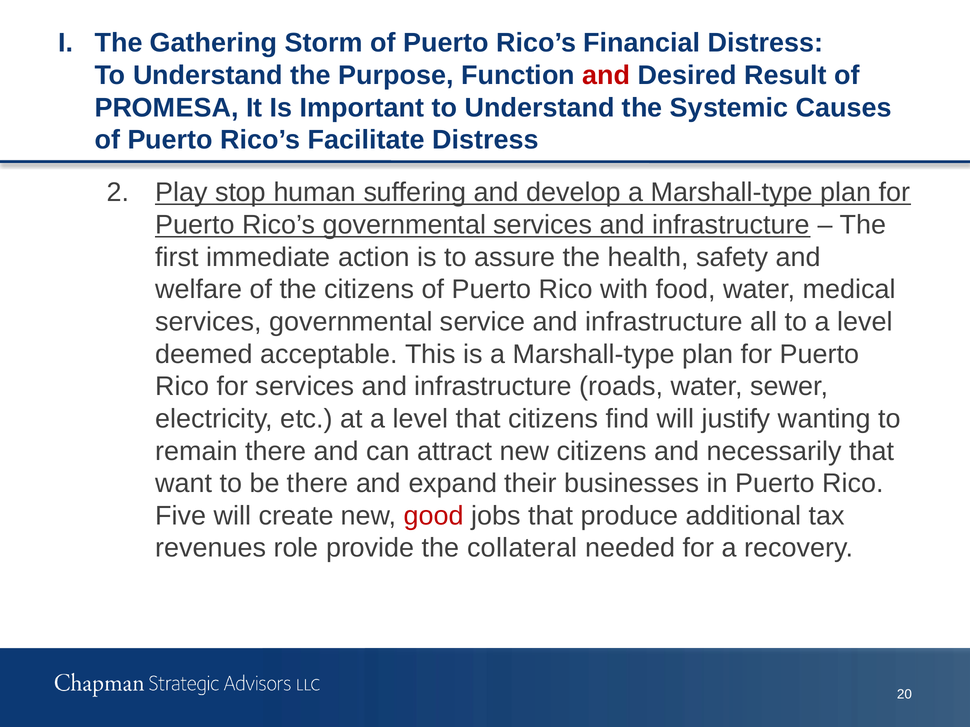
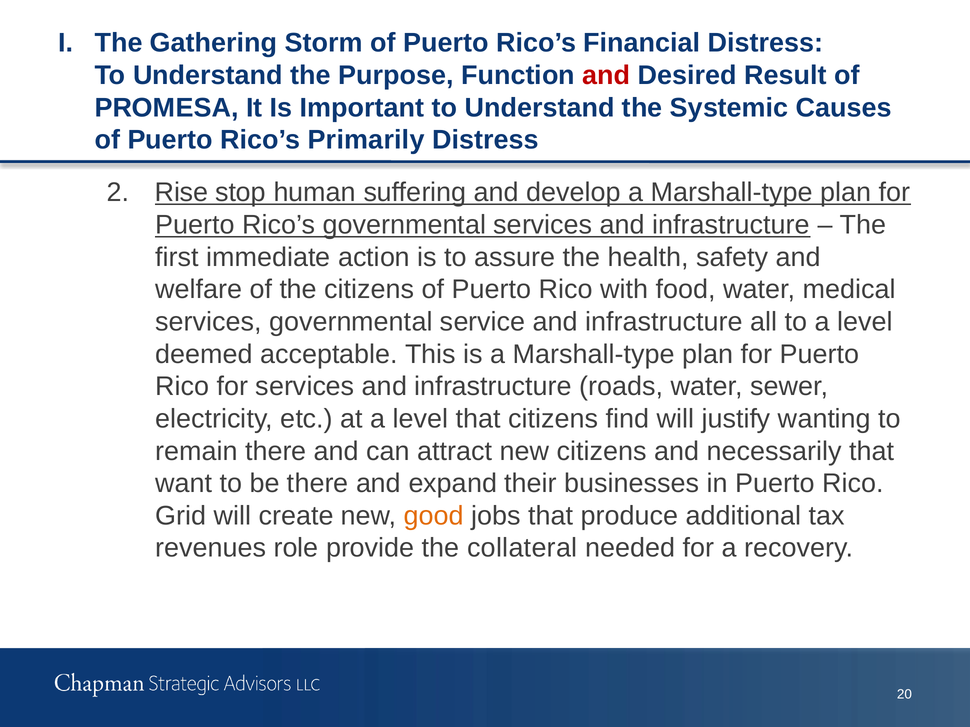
Facilitate: Facilitate -> Primarily (366, 140)
Play: Play -> Rise (182, 193)
Five: Five -> Grid (181, 516)
good colour: red -> orange (434, 516)
